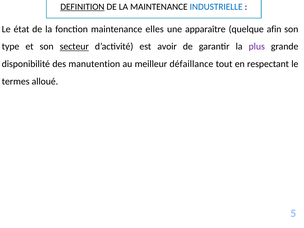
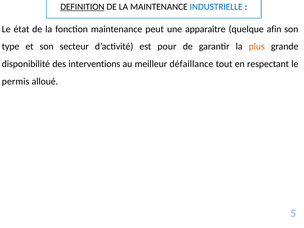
elles: elles -> peut (155, 29)
secteur underline: present -> none (74, 47)
avoir: avoir -> pour (167, 47)
plus colour: purple -> orange (257, 47)
manutention: manutention -> interventions (94, 64)
termes: termes -> permis (16, 81)
